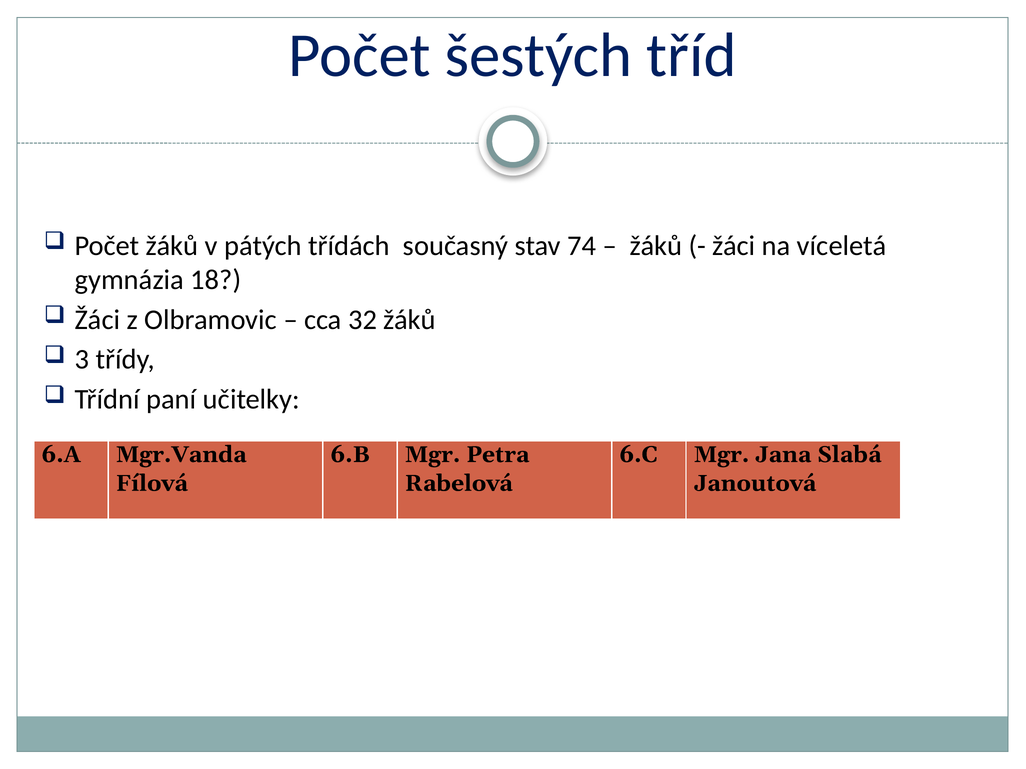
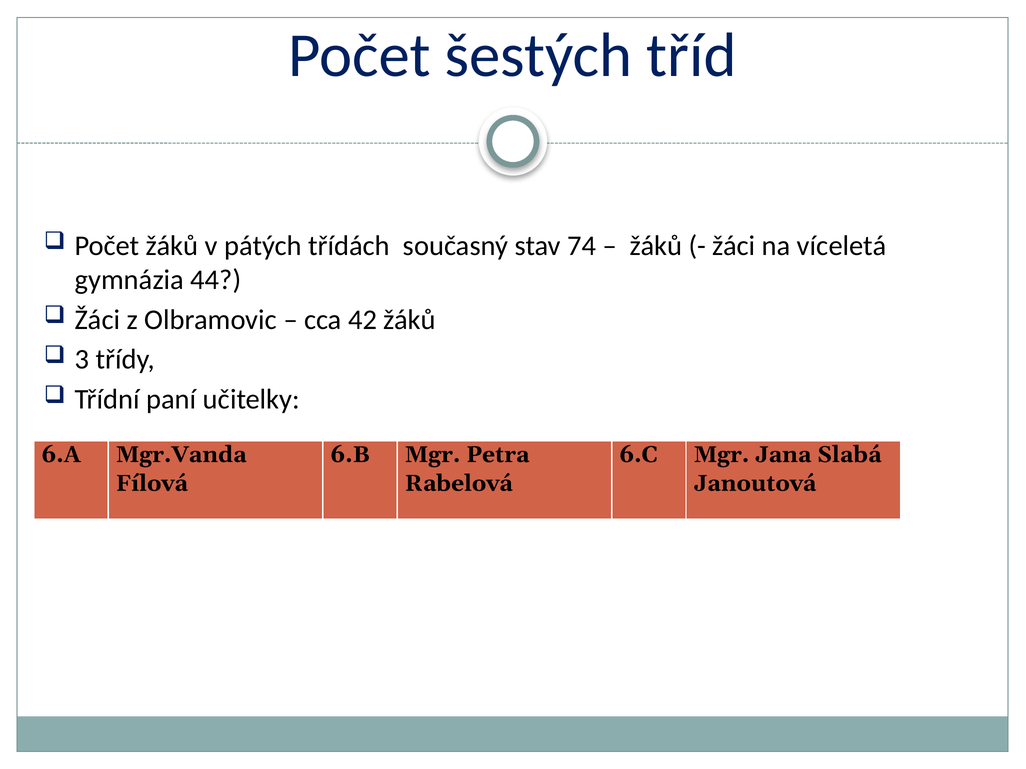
18: 18 -> 44 (216, 280)
32: 32 -> 42 (363, 320)
